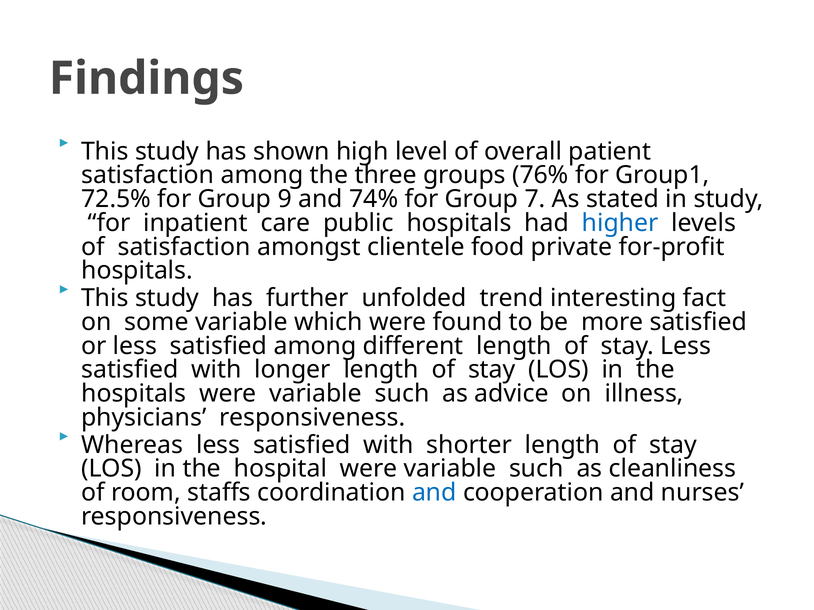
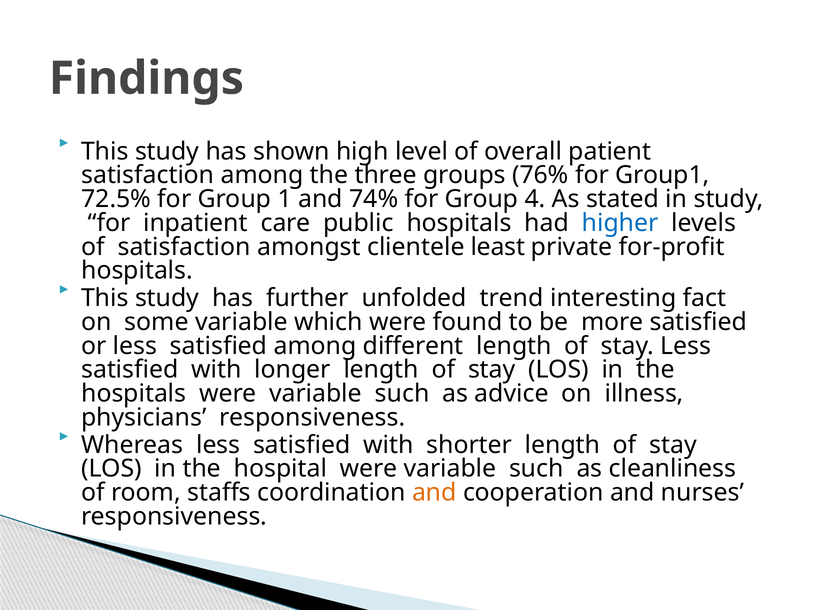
9: 9 -> 1 (285, 199)
7: 7 -> 4 (535, 199)
food: food -> least (498, 247)
and colour: blue -> orange (434, 493)
